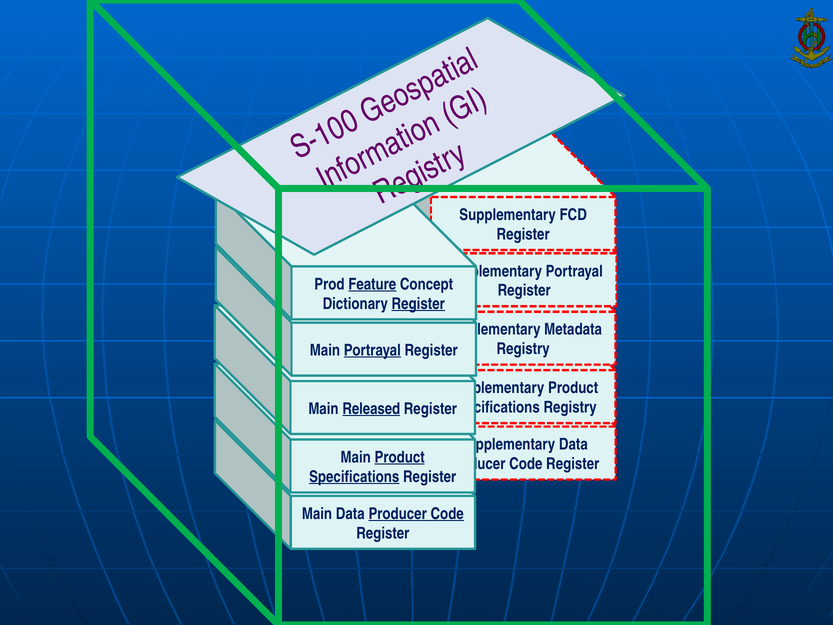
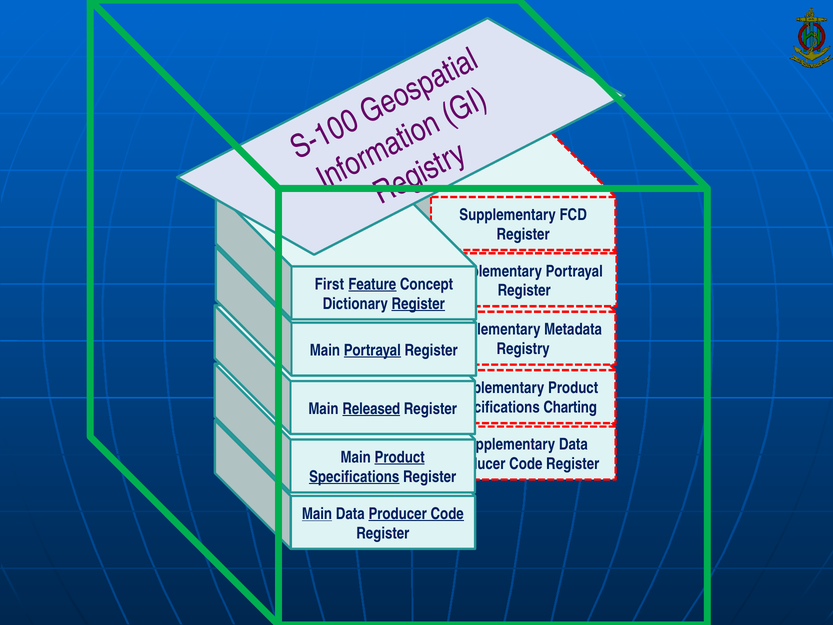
Prod: Prod -> First (329, 284)
Registry: Registry -> Charting (570, 407)
Main underline: none -> present (317, 514)
